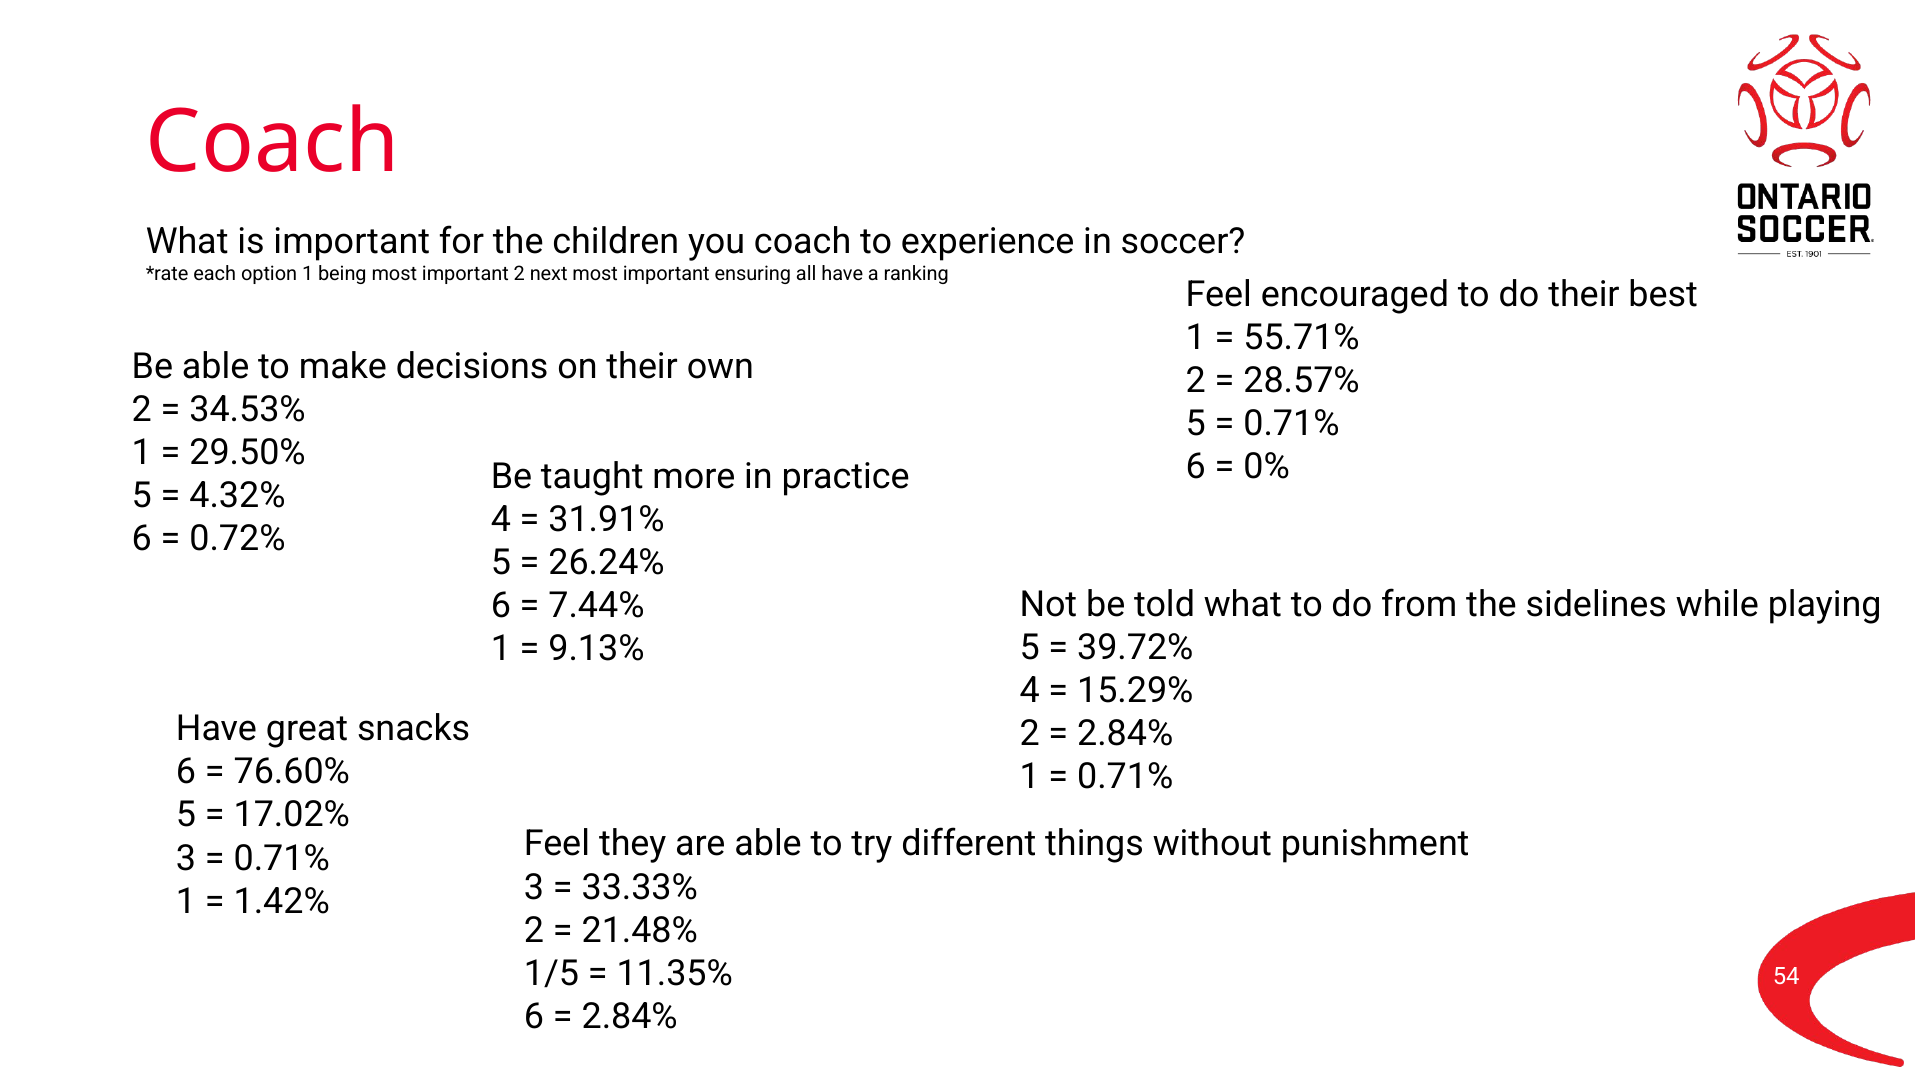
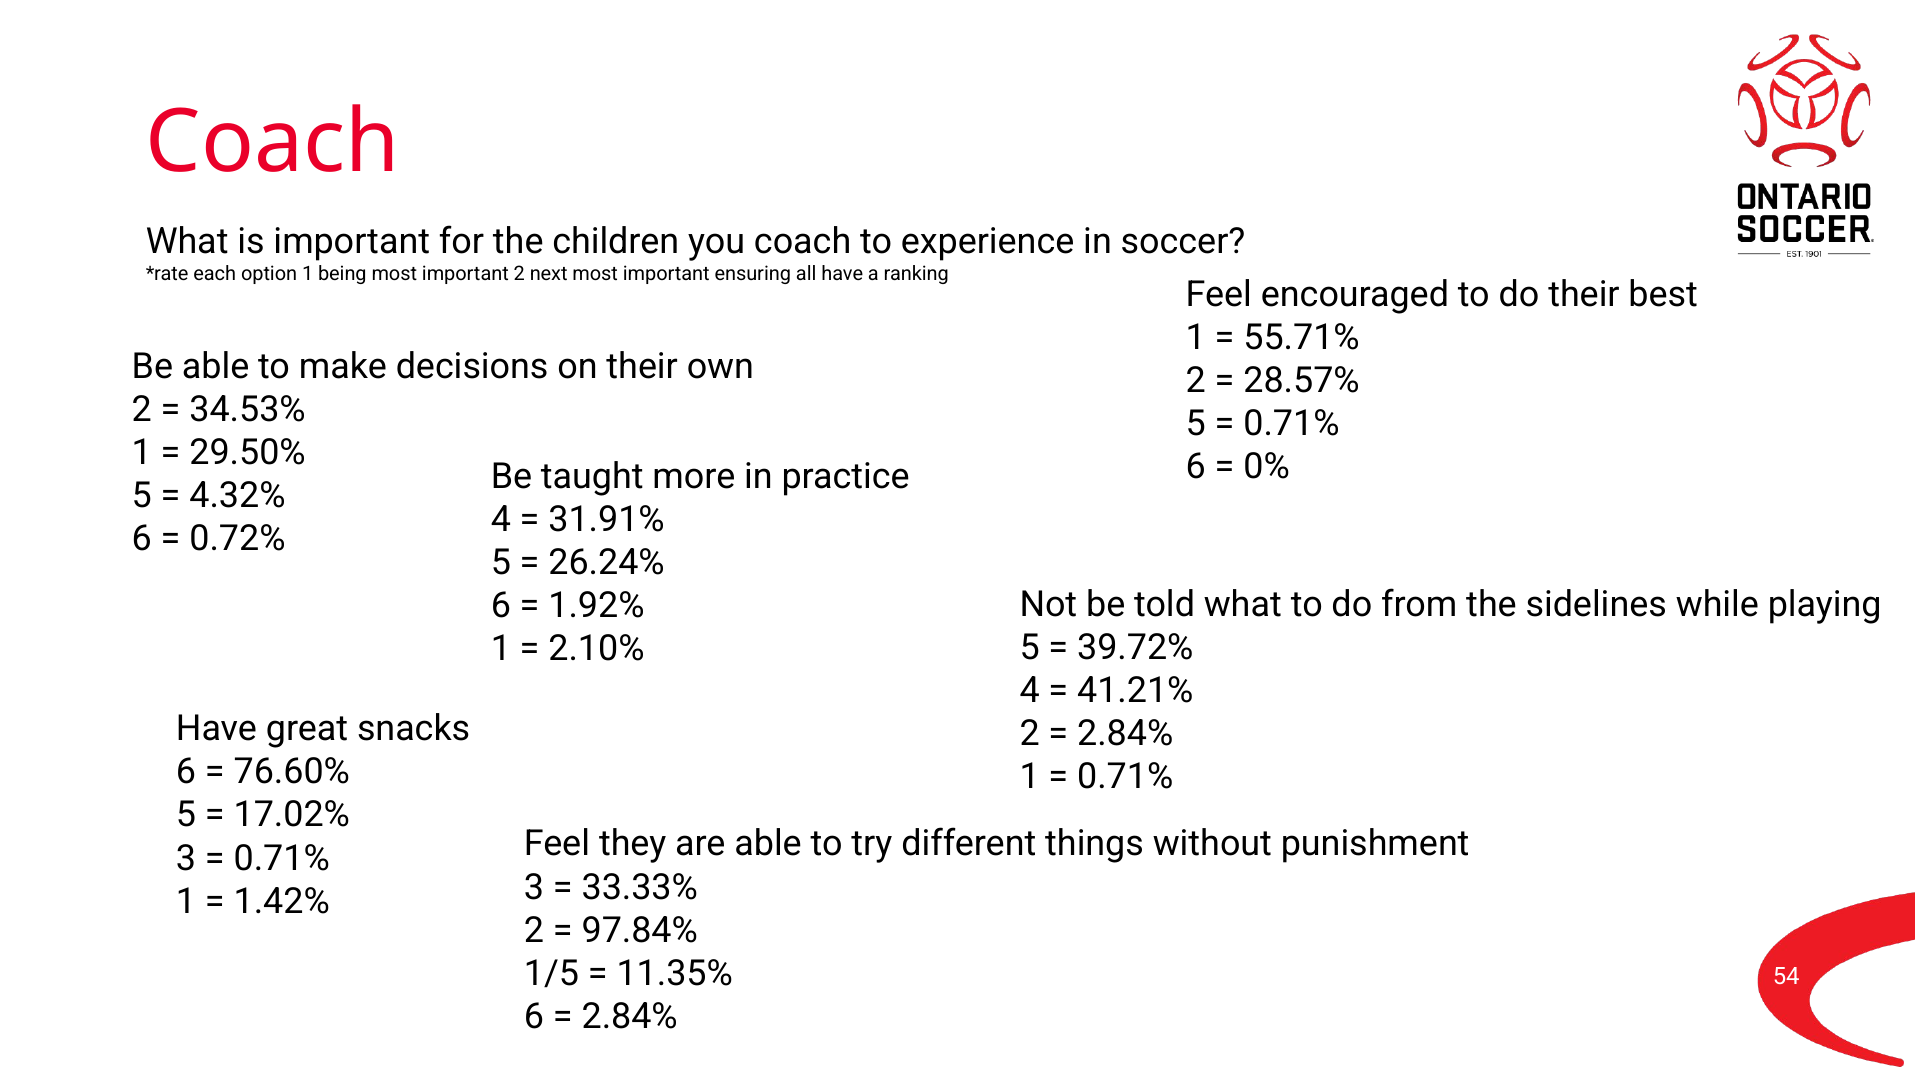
7.44%: 7.44% -> 1.92% (597, 606)
9.13%: 9.13% -> 2.10% (597, 649)
15.29%: 15.29% -> 41.21% (1135, 690)
21.48%: 21.48% -> 97.84% (640, 930)
